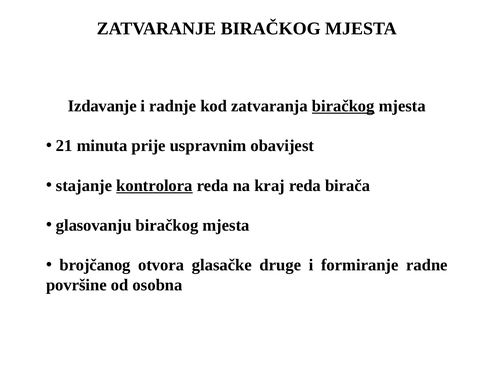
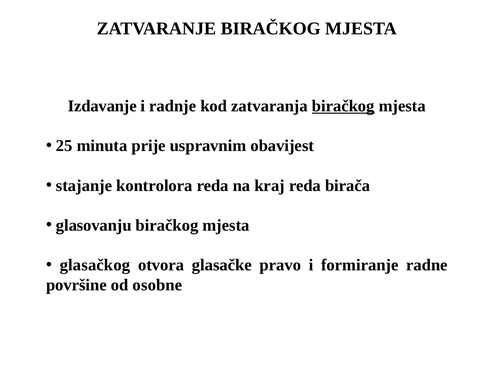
21: 21 -> 25 (64, 146)
kontrolora underline: present -> none (154, 186)
brojčanog: brojčanog -> glasačkog (95, 266)
druge: druge -> pravo (280, 266)
osobna: osobna -> osobne (157, 285)
